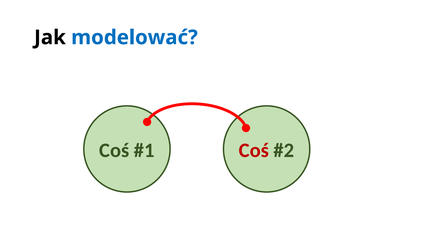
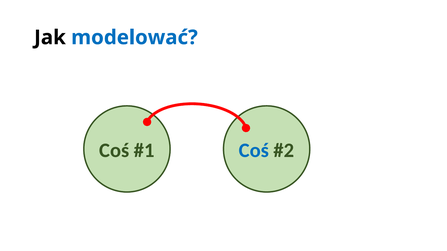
Coś colour: red -> blue (254, 151)
